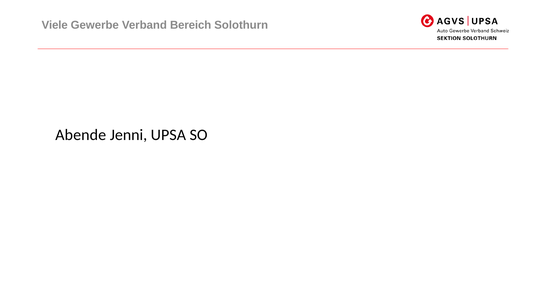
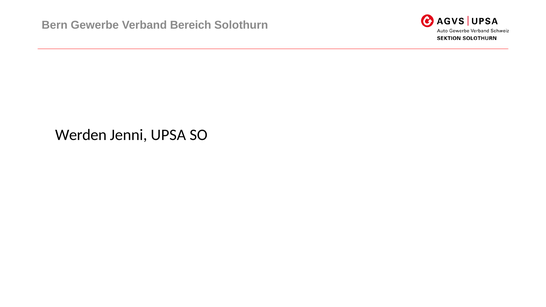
Viele: Viele -> Bern (55, 25)
Abende: Abende -> Werden (81, 135)
